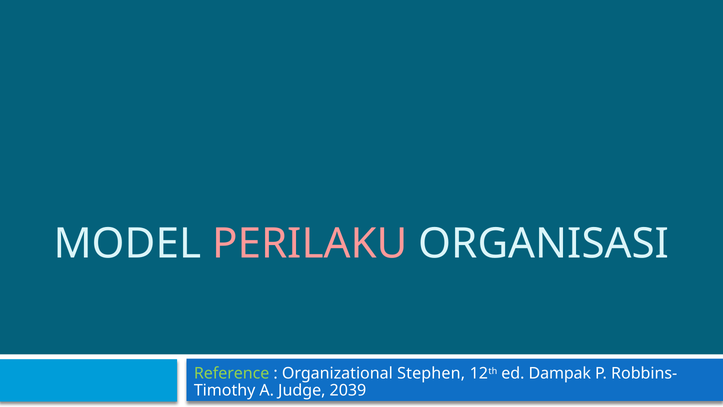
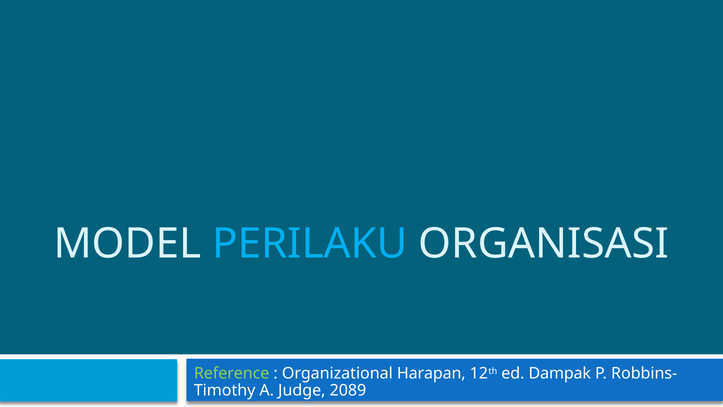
PERILAKU colour: pink -> light blue (310, 244)
Stephen: Stephen -> Harapan (431, 373)
2039: 2039 -> 2089 (348, 390)
